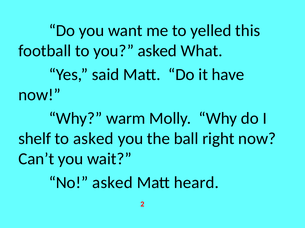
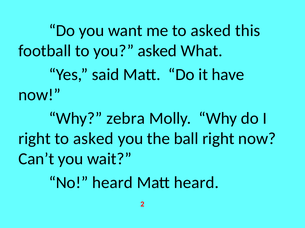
me to yelled: yelled -> asked (211, 31)
warm: warm -> zebra (126, 119)
shelf: shelf -> right (35, 139)
No asked: asked -> heard (112, 183)
